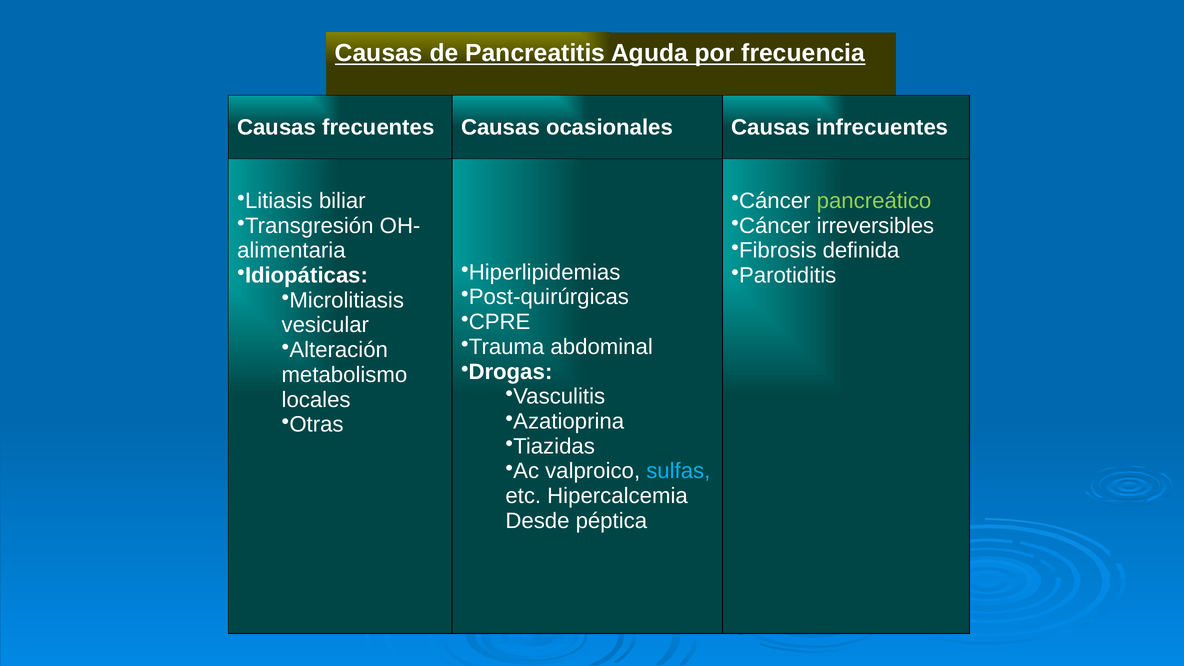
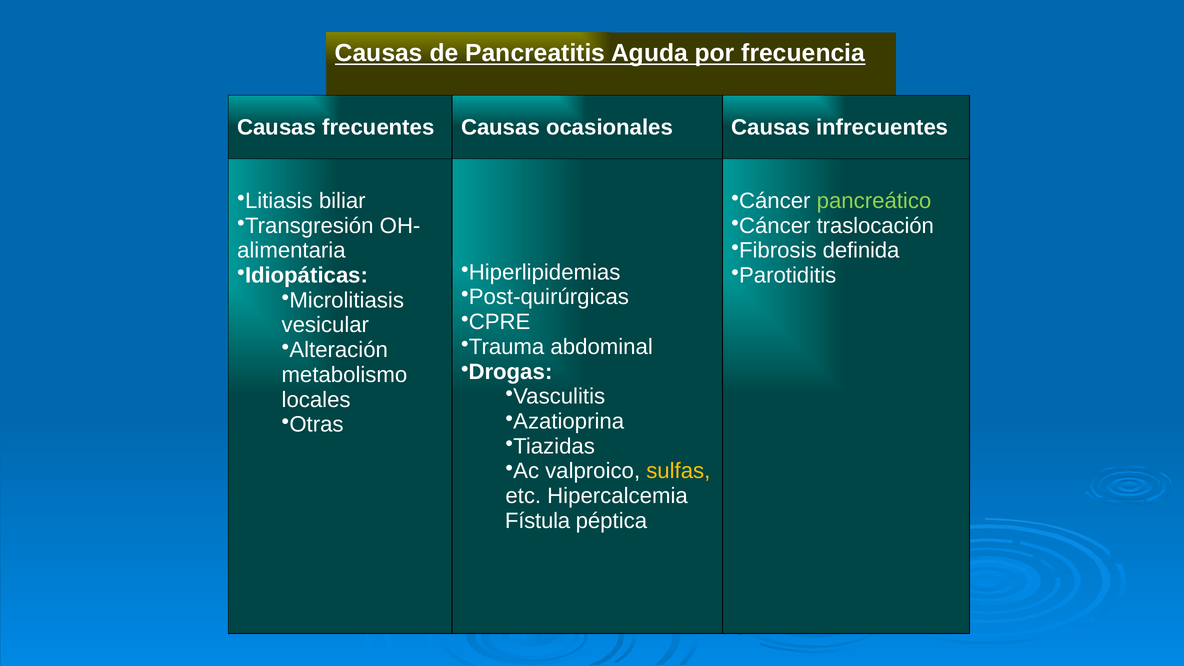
irreversibles: irreversibles -> traslocación (875, 226)
sulfas colour: light blue -> yellow (678, 471)
Desde: Desde -> Fístula (538, 521)
